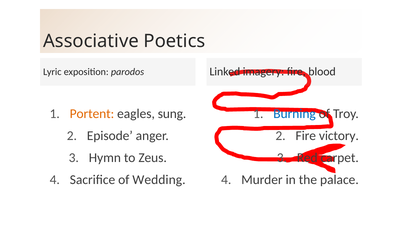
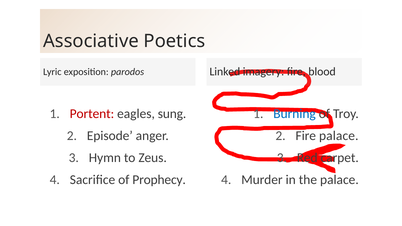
Portent colour: orange -> red (92, 114)
Fire victory: victory -> palace (339, 136)
Wedding: Wedding -> Prophecy (159, 180)
